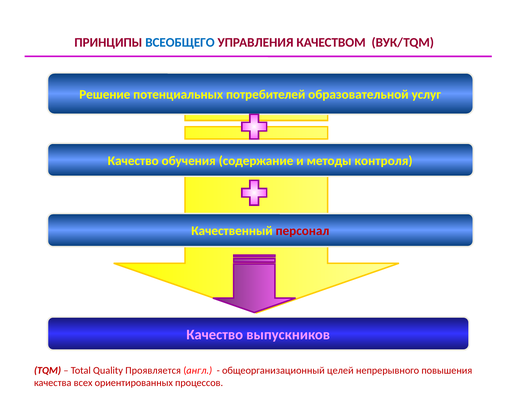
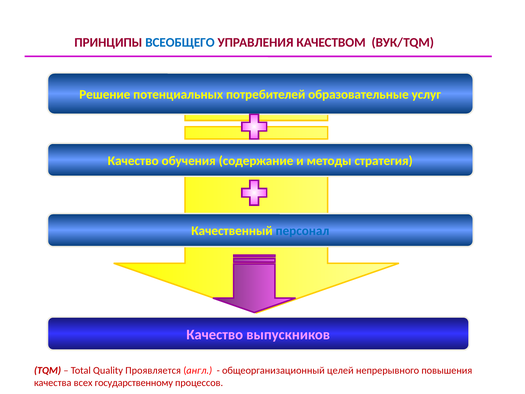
образовательной: образовательной -> образовательные (358, 94)
контроля: контроля -> стратегия (384, 161)
персонал colour: red -> blue (302, 231)
ориентированных: ориентированных -> государственному (134, 383)
